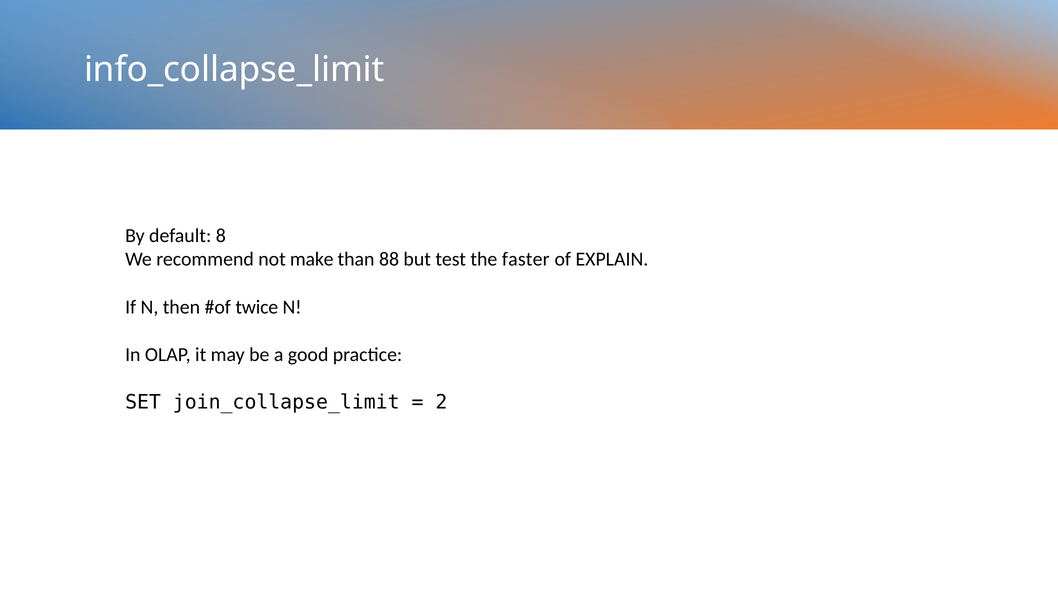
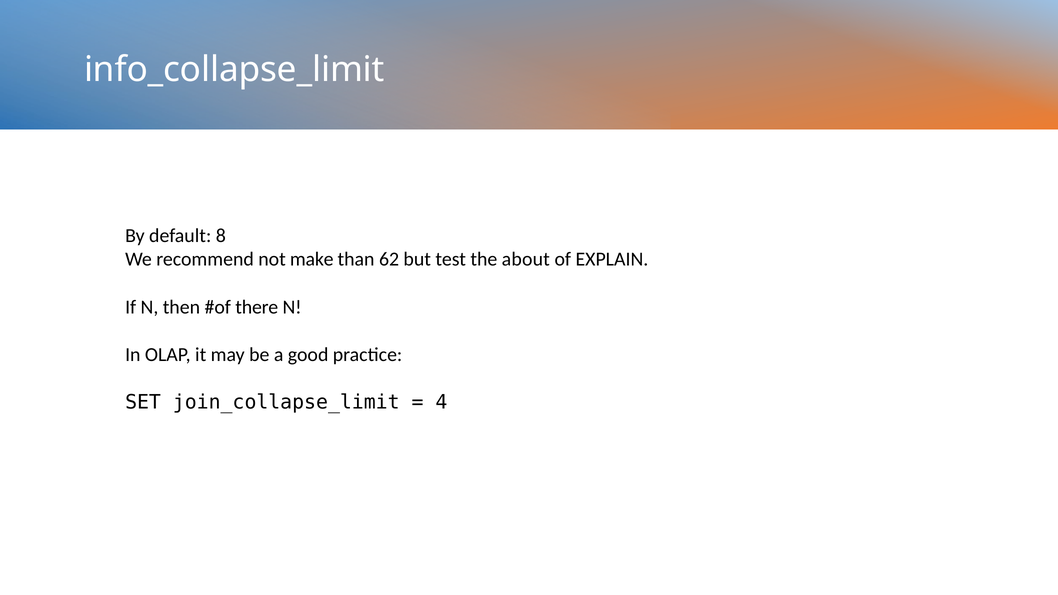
88: 88 -> 62 (389, 259)
faster: faster -> about (526, 259)
twice: twice -> there (257, 307)
2: 2 -> 4 (441, 402)
